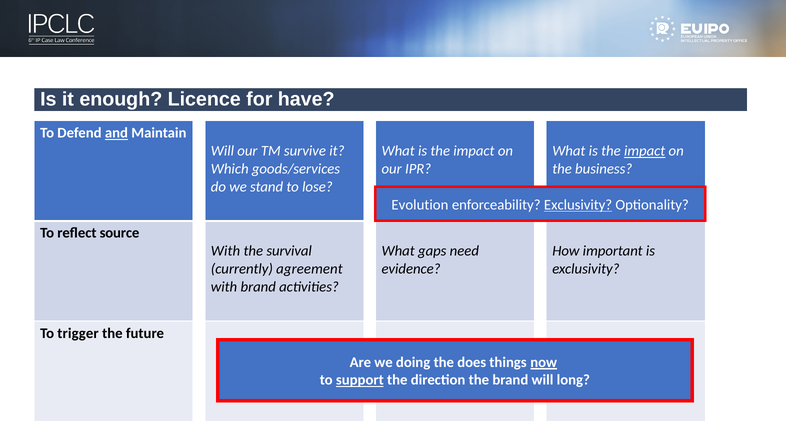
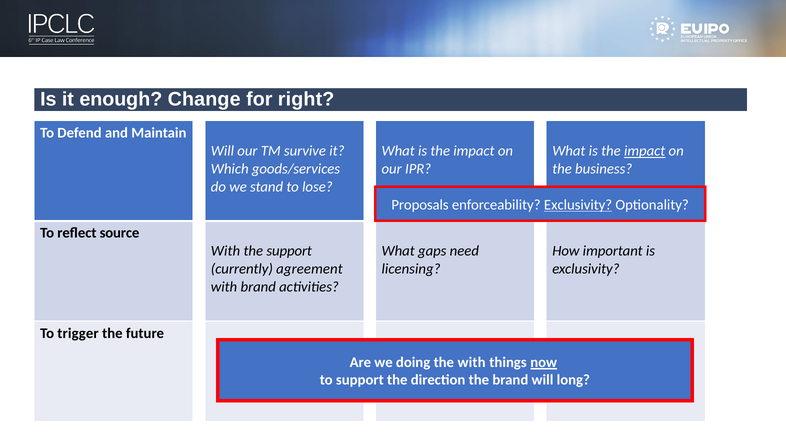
Licence: Licence -> Change (204, 99)
have: have -> right (306, 99)
and underline: present -> none (116, 133)
Evolution: Evolution -> Proposals (420, 205)
the survival: survival -> support (289, 251)
evidence: evidence -> licensing (411, 269)
the does: does -> with (472, 363)
support underline: present -> none (360, 380)
